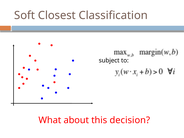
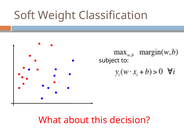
Closest: Closest -> Weight (57, 15)
